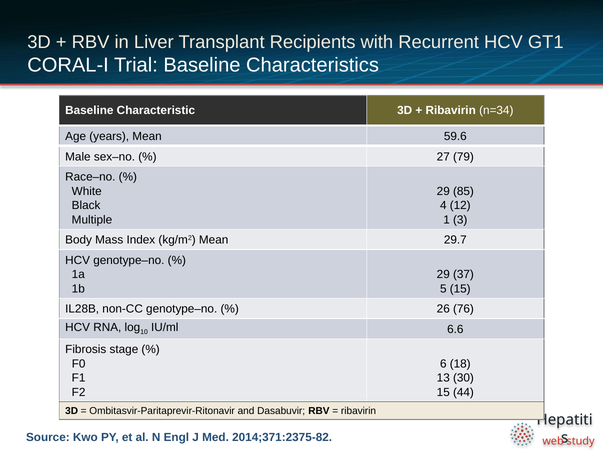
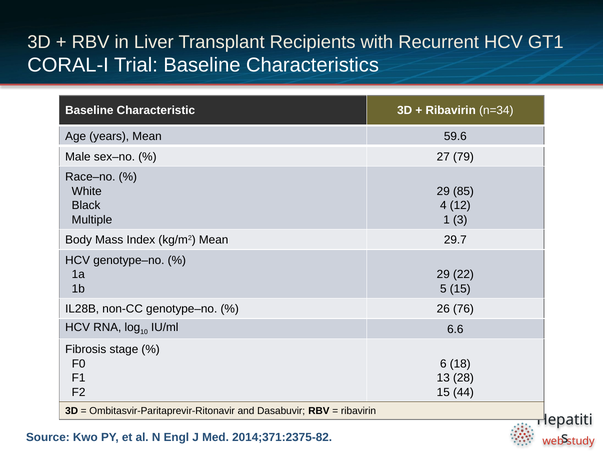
37: 37 -> 22 (463, 275)
30: 30 -> 28 (463, 378)
